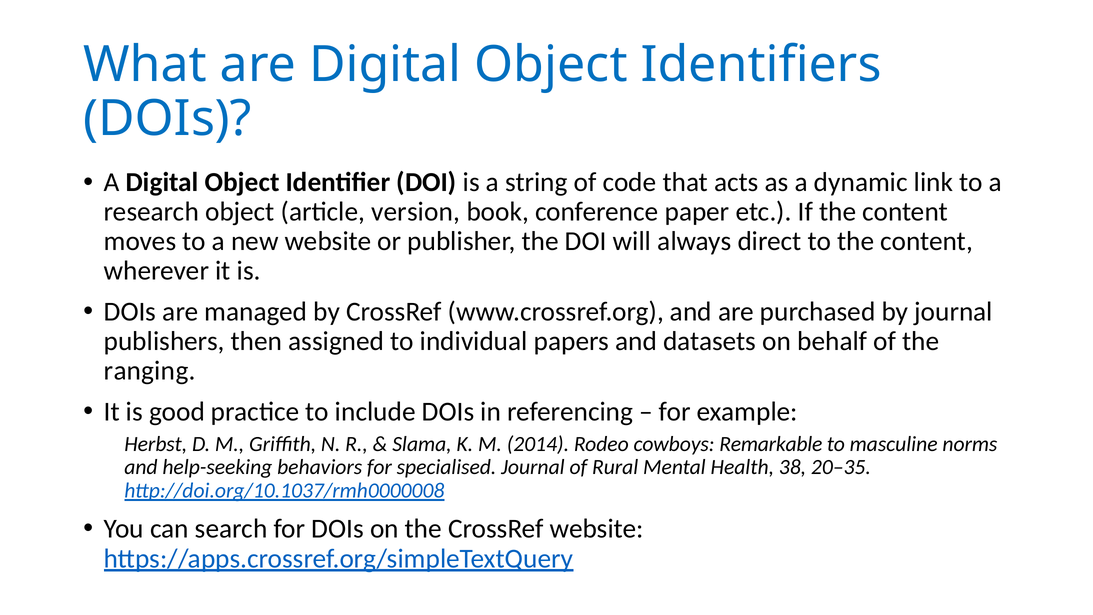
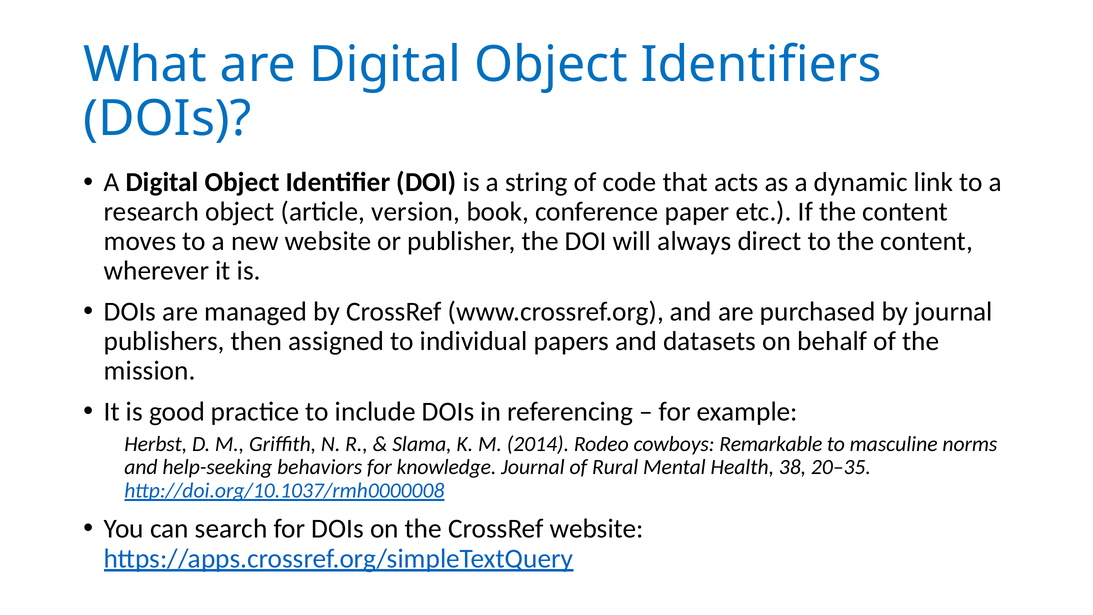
ranging: ranging -> mission (150, 371)
specialised: specialised -> knowledge (447, 467)
